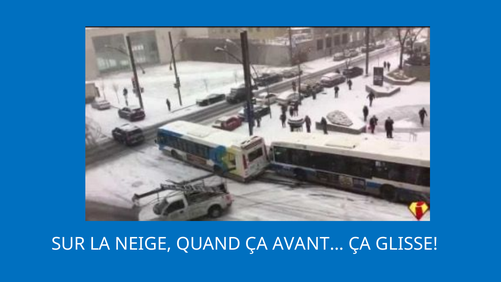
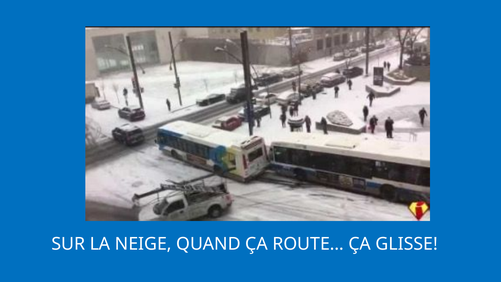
AVANT…: AVANT… -> ROUTE… (308, 244)
